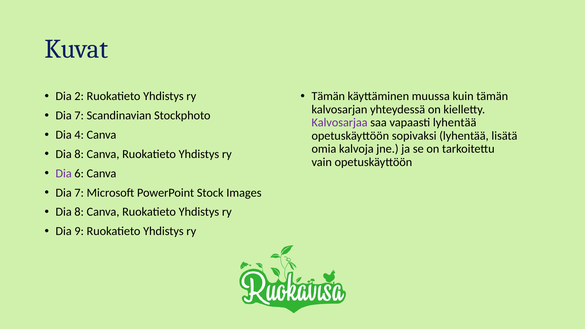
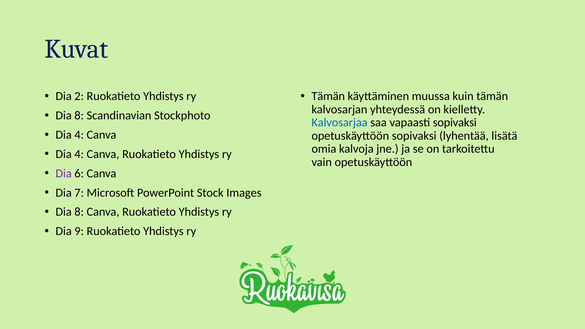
7: 7 -> 8 (79, 116)
Kalvosarjaa colour: purple -> blue (340, 123)
vapaasti lyhentää: lyhentää -> sopivaksi (455, 123)
8: 8 -> 4 (79, 154)
